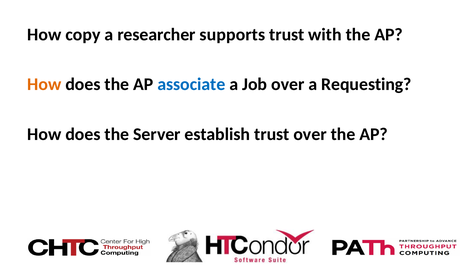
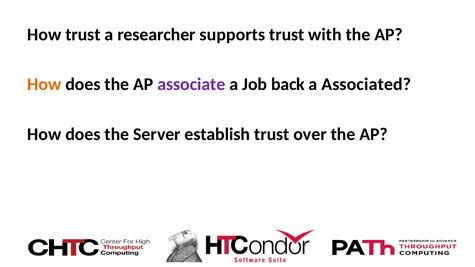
How copy: copy -> trust (83, 35)
associate colour: blue -> purple (191, 84)
Job over: over -> back (288, 84)
Requesting: Requesting -> Associated (366, 84)
